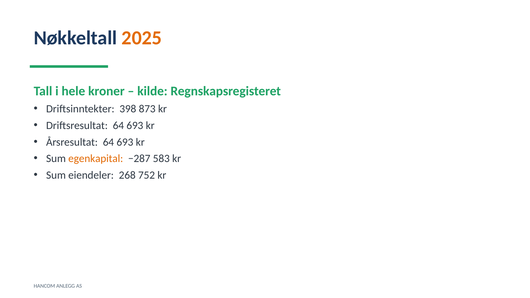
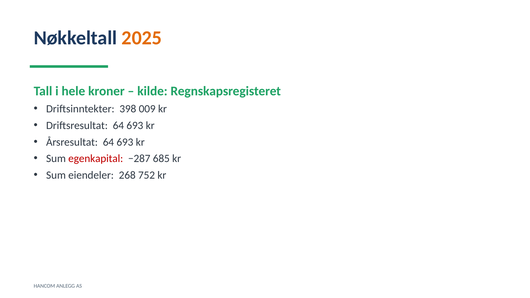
873: 873 -> 009 (147, 109)
egenkapital colour: orange -> red (96, 159)
583: 583 -> 685 (161, 159)
